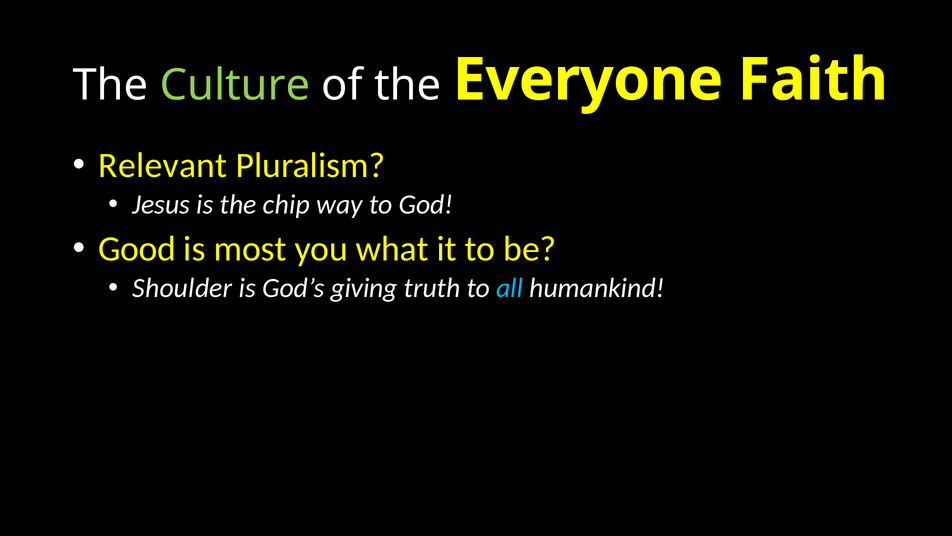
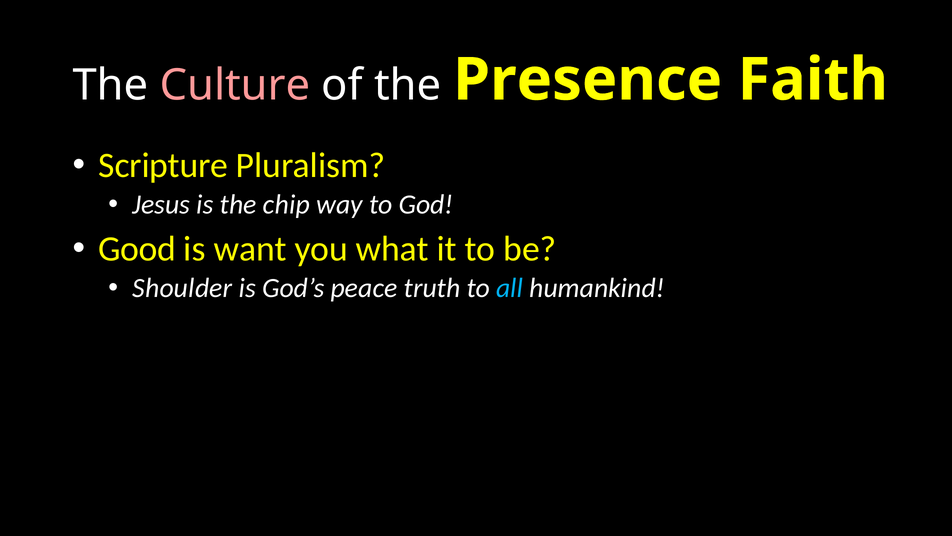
Culture colour: light green -> pink (235, 85)
Everyone: Everyone -> Presence (588, 80)
Relevant: Relevant -> Scripture (163, 165)
most: most -> want (250, 249)
giving: giving -> peace (364, 288)
